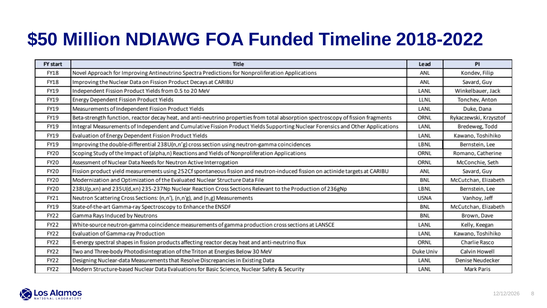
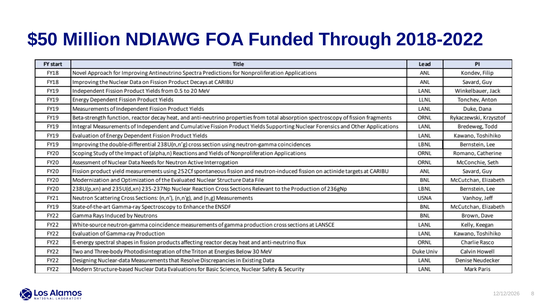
Timeline: Timeline -> Through (355, 40)
